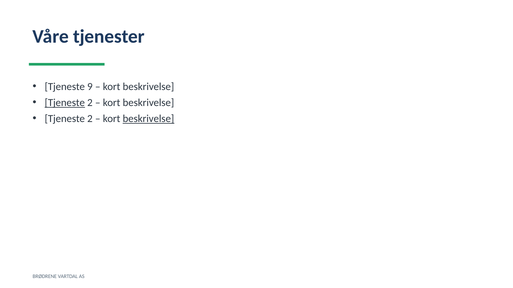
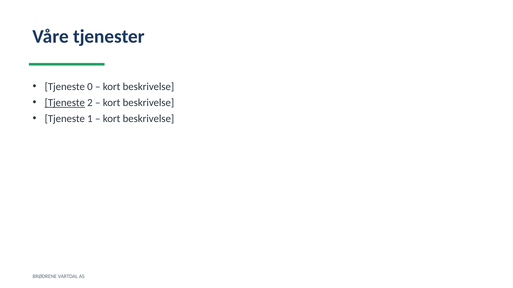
9: 9 -> 0 (90, 87)
2: 2 -> 1 (90, 119)
beskrivelse underline: present -> none (148, 119)
